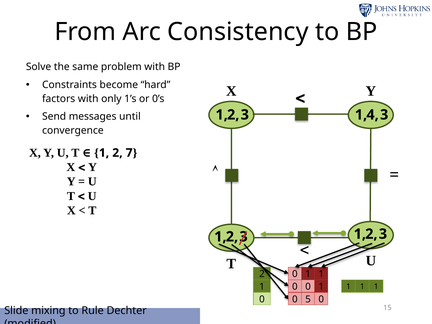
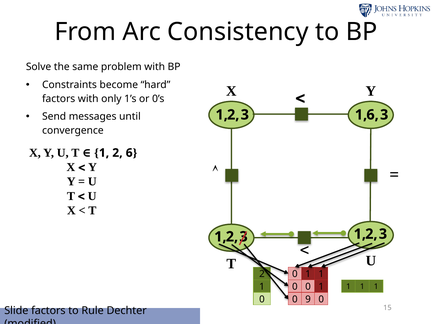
4: 4 -> 6 (373, 115)
2 7: 7 -> 6 (129, 153)
5: 5 -> 9 (308, 299)
Slide mixing: mixing -> factors (48, 311)
